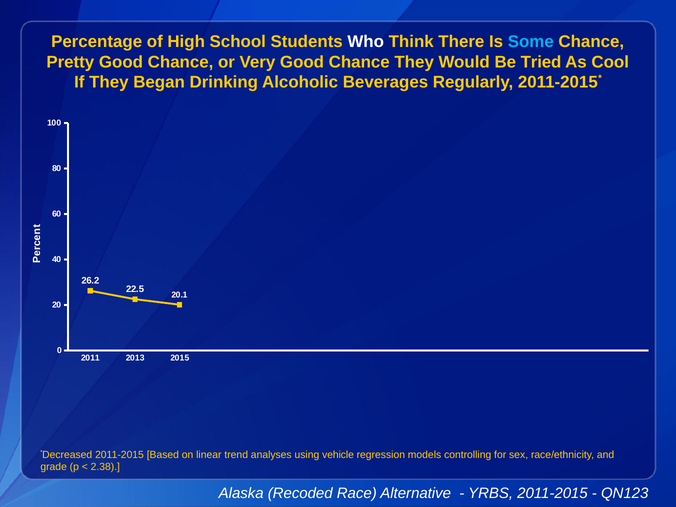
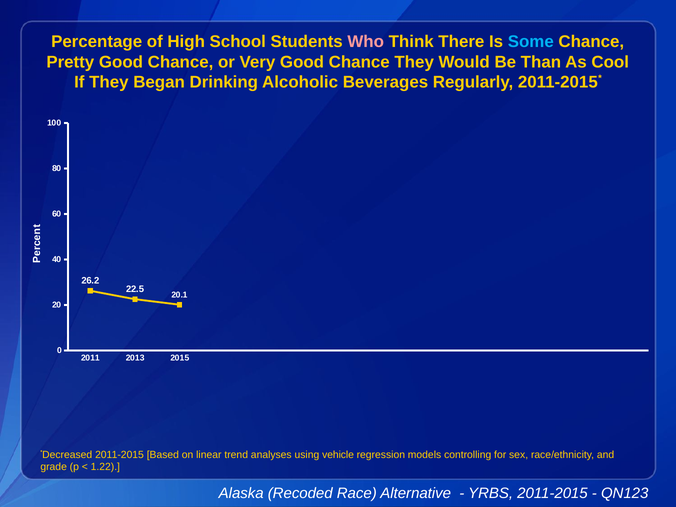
Who colour: white -> pink (366, 42)
Tried: Tried -> Than (541, 62)
2.38: 2.38 -> 1.22 (105, 467)
